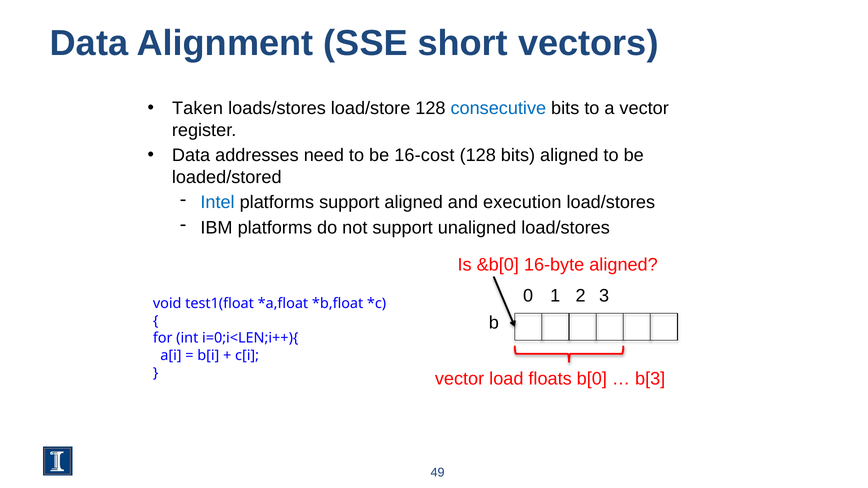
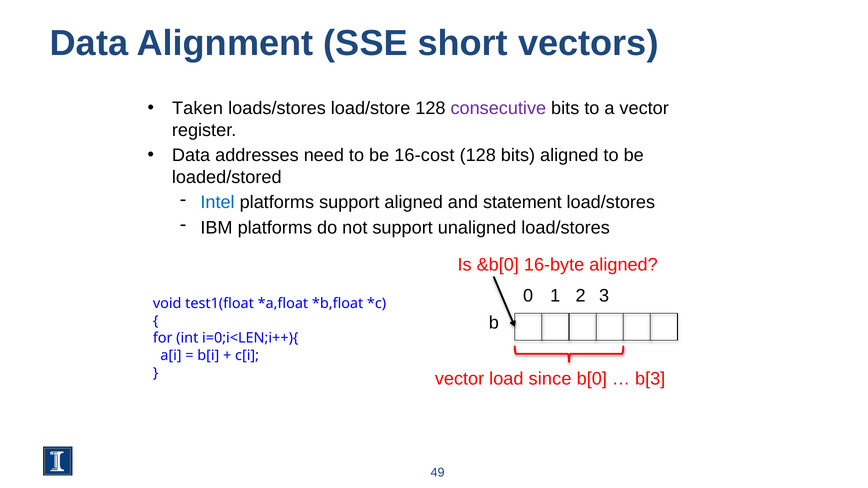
consecutive colour: blue -> purple (498, 109)
execution: execution -> statement (522, 203)
floats: floats -> since (550, 379)
